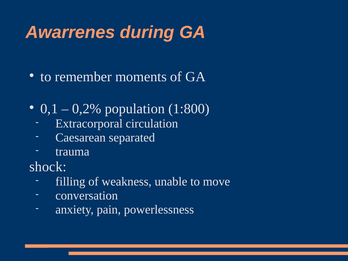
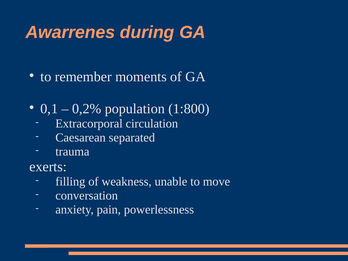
shock: shock -> exerts (48, 167)
